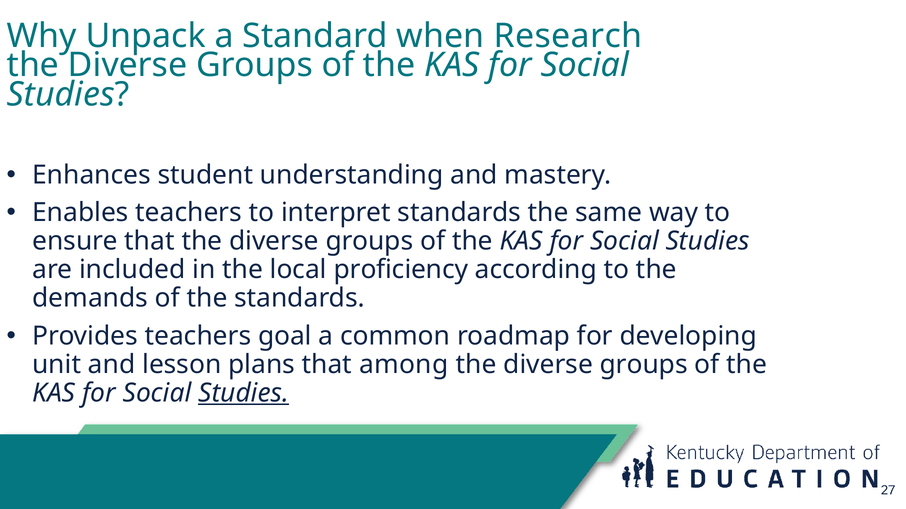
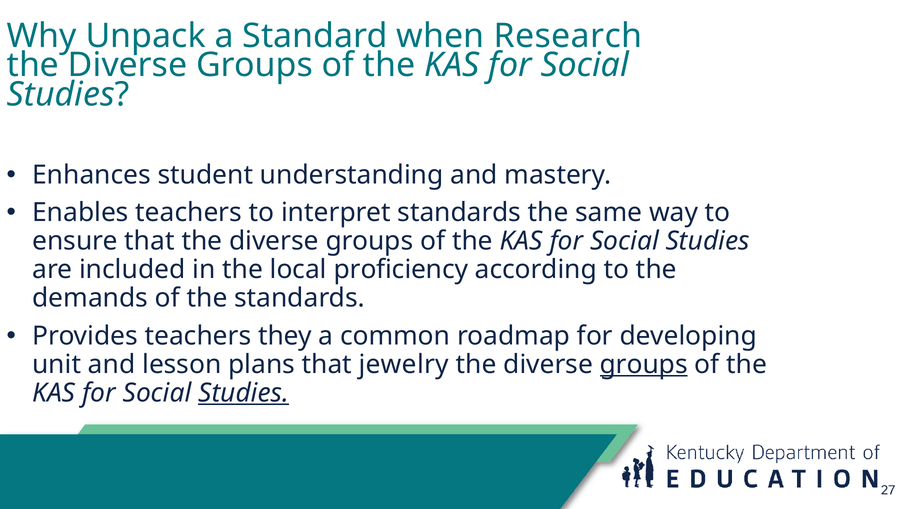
goal: goal -> they (285, 336)
among: among -> jewelry (404, 365)
groups underline: none -> present (644, 365)
